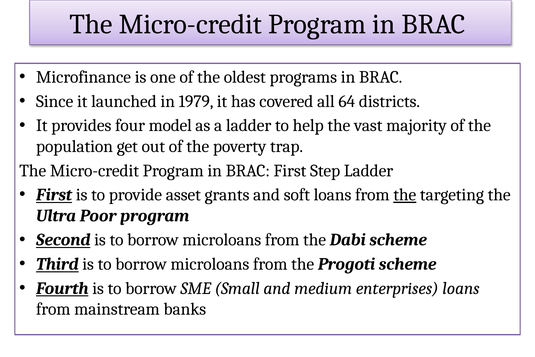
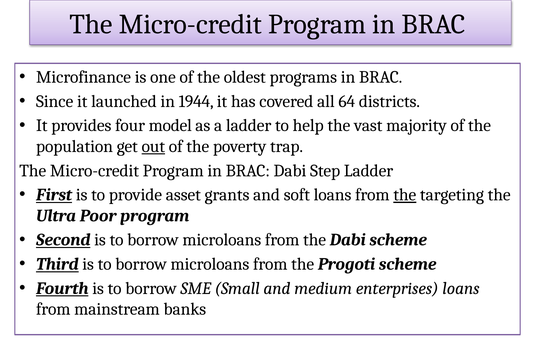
1979: 1979 -> 1944 (196, 101)
out underline: none -> present (153, 146)
BRAC First: First -> Dabi (290, 170)
